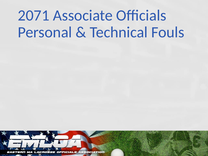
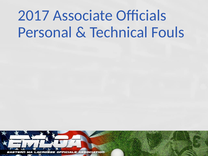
2071: 2071 -> 2017 (34, 15)
